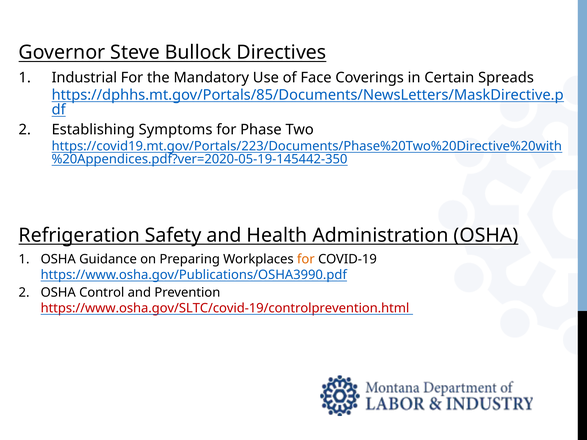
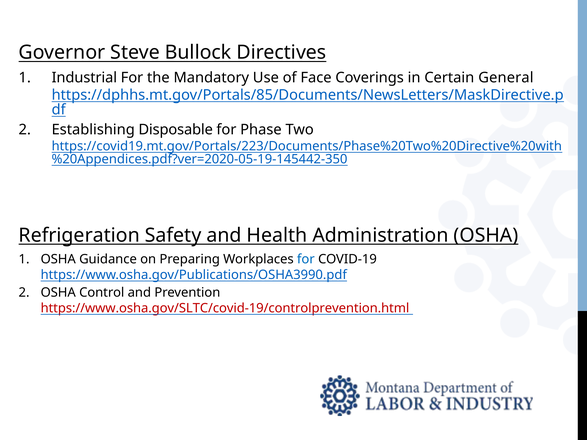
Spreads: Spreads -> General (506, 78)
Symptoms: Symptoms -> Disposable (176, 130)
for colour: orange -> blue (306, 260)
